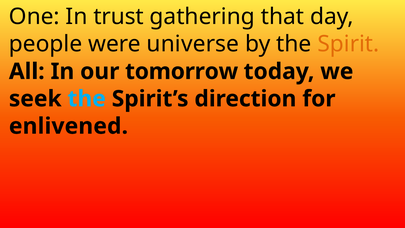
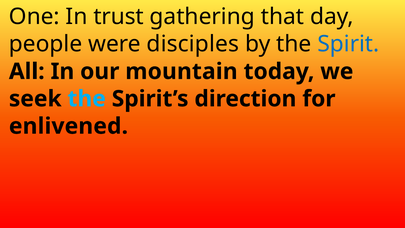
universe: universe -> disciples (193, 44)
Spirit colour: orange -> blue (348, 44)
tomorrow: tomorrow -> mountain (181, 71)
